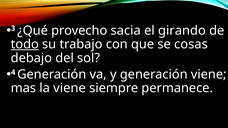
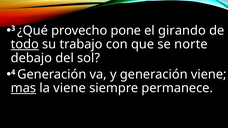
sacia: sacia -> pone (126, 31)
cosas: cosas -> norte (191, 44)
mas underline: none -> present (23, 88)
